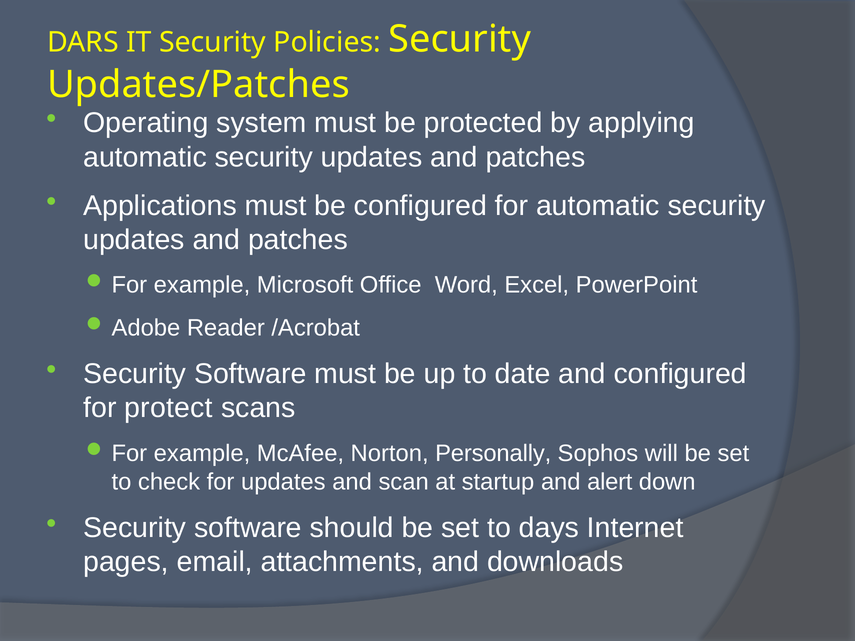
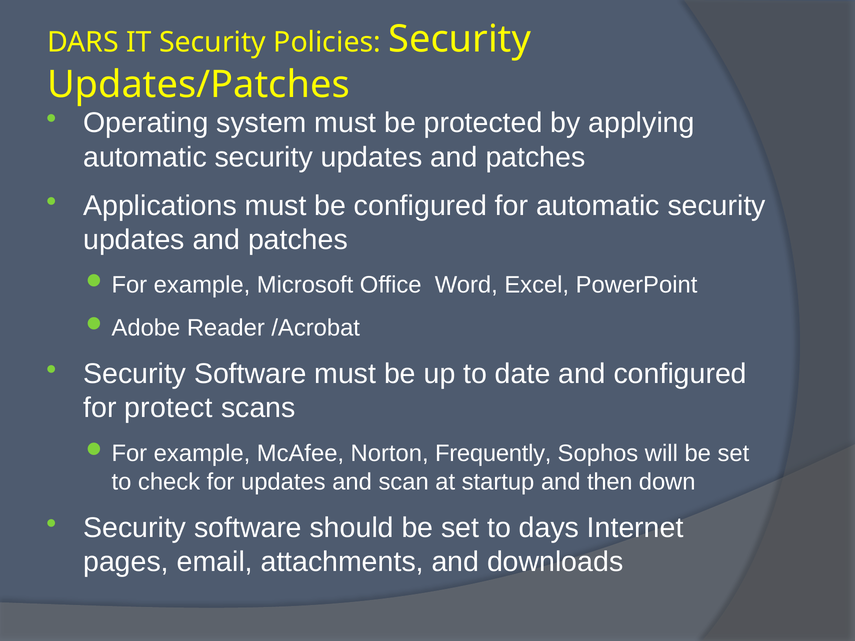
Personally: Personally -> Frequently (493, 453)
alert: alert -> then (610, 482)
